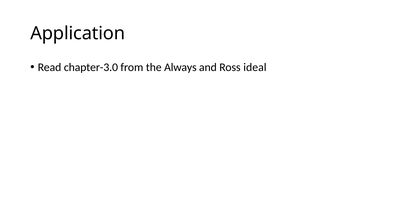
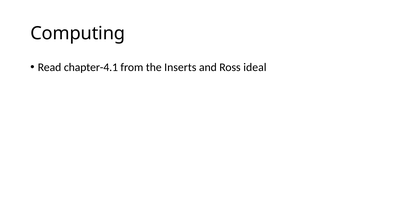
Application: Application -> Computing (78, 33)
chapter-3.0: chapter-3.0 -> chapter-4.1 (91, 67)
Always: Always -> Inserts (180, 67)
